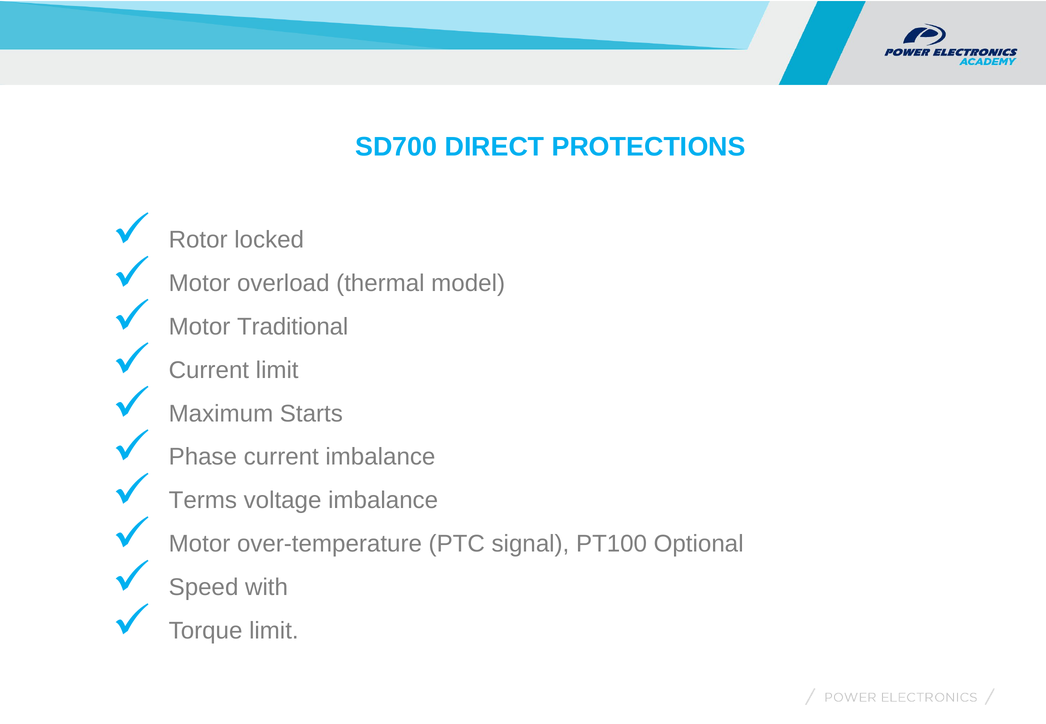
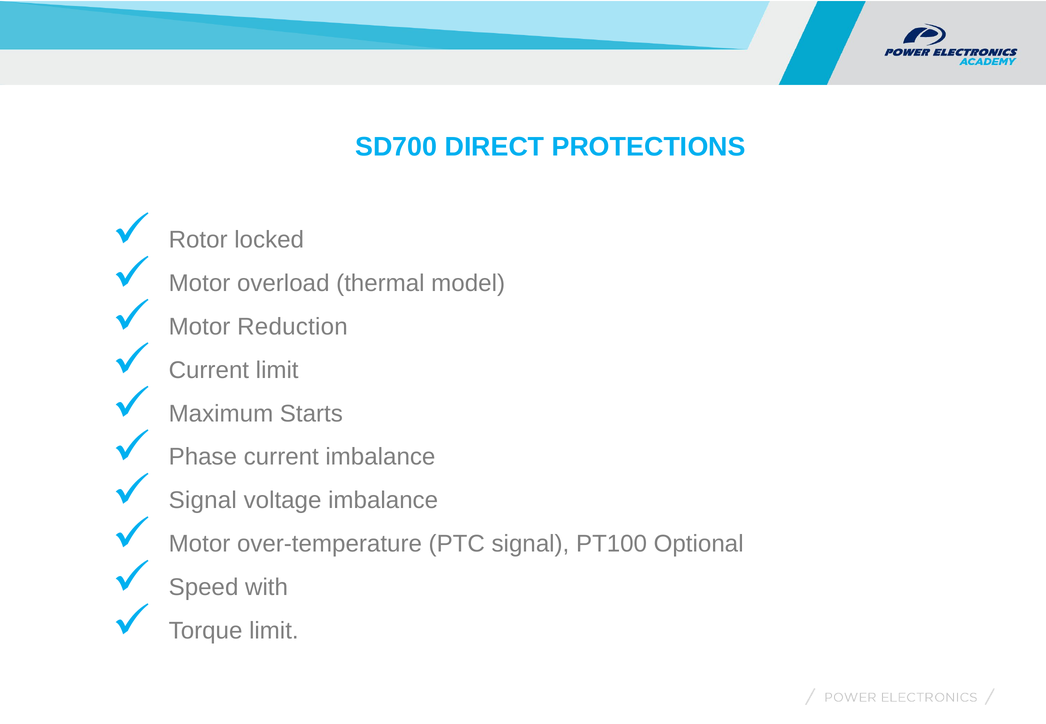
Traditional: Traditional -> Reduction (292, 327)
Terms: Terms -> Signal (203, 501)
